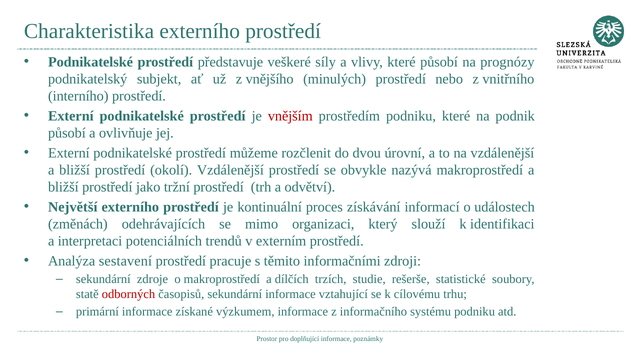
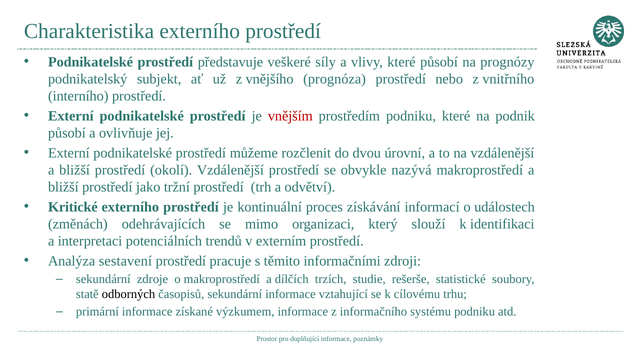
minulých: minulých -> prognóza (335, 79)
Největší: Největší -> Kritické (73, 207)
odborných colour: red -> black (129, 294)
